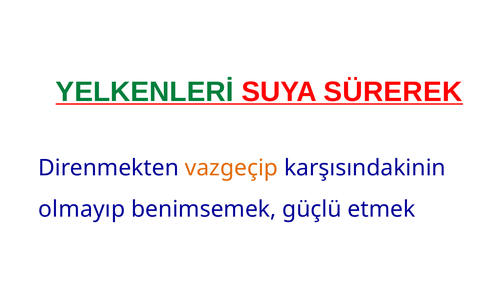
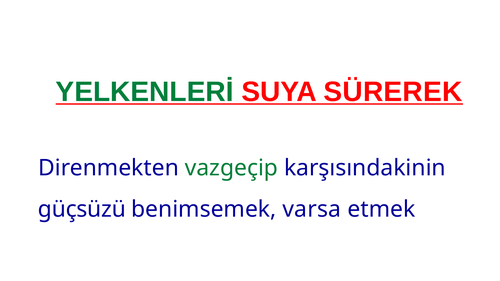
vazgeçip colour: orange -> green (231, 168)
olmayıp: olmayıp -> güçsüzü (82, 209)
güçlü: güçlü -> varsa (312, 209)
